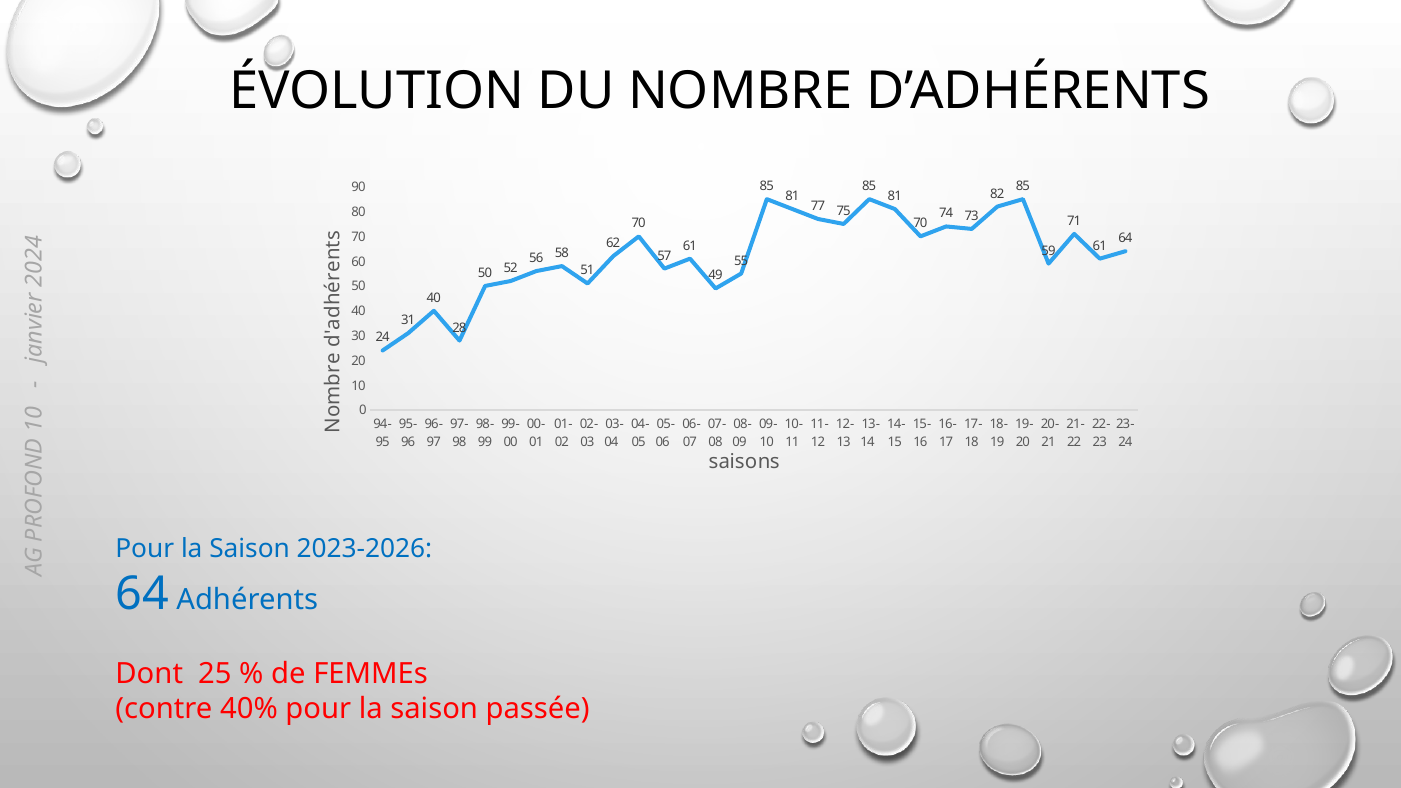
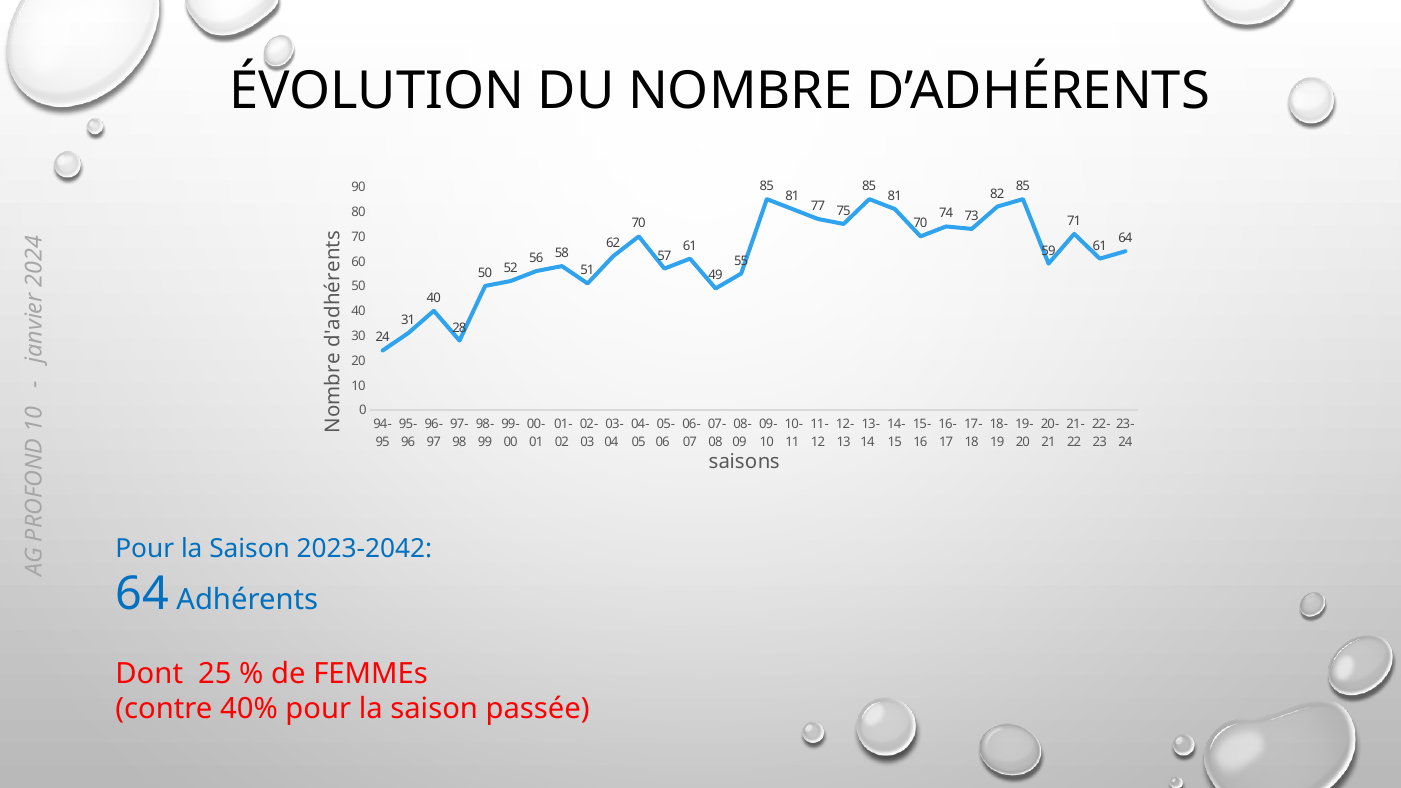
2023-2026: 2023-2026 -> 2023-2042 (364, 549)
